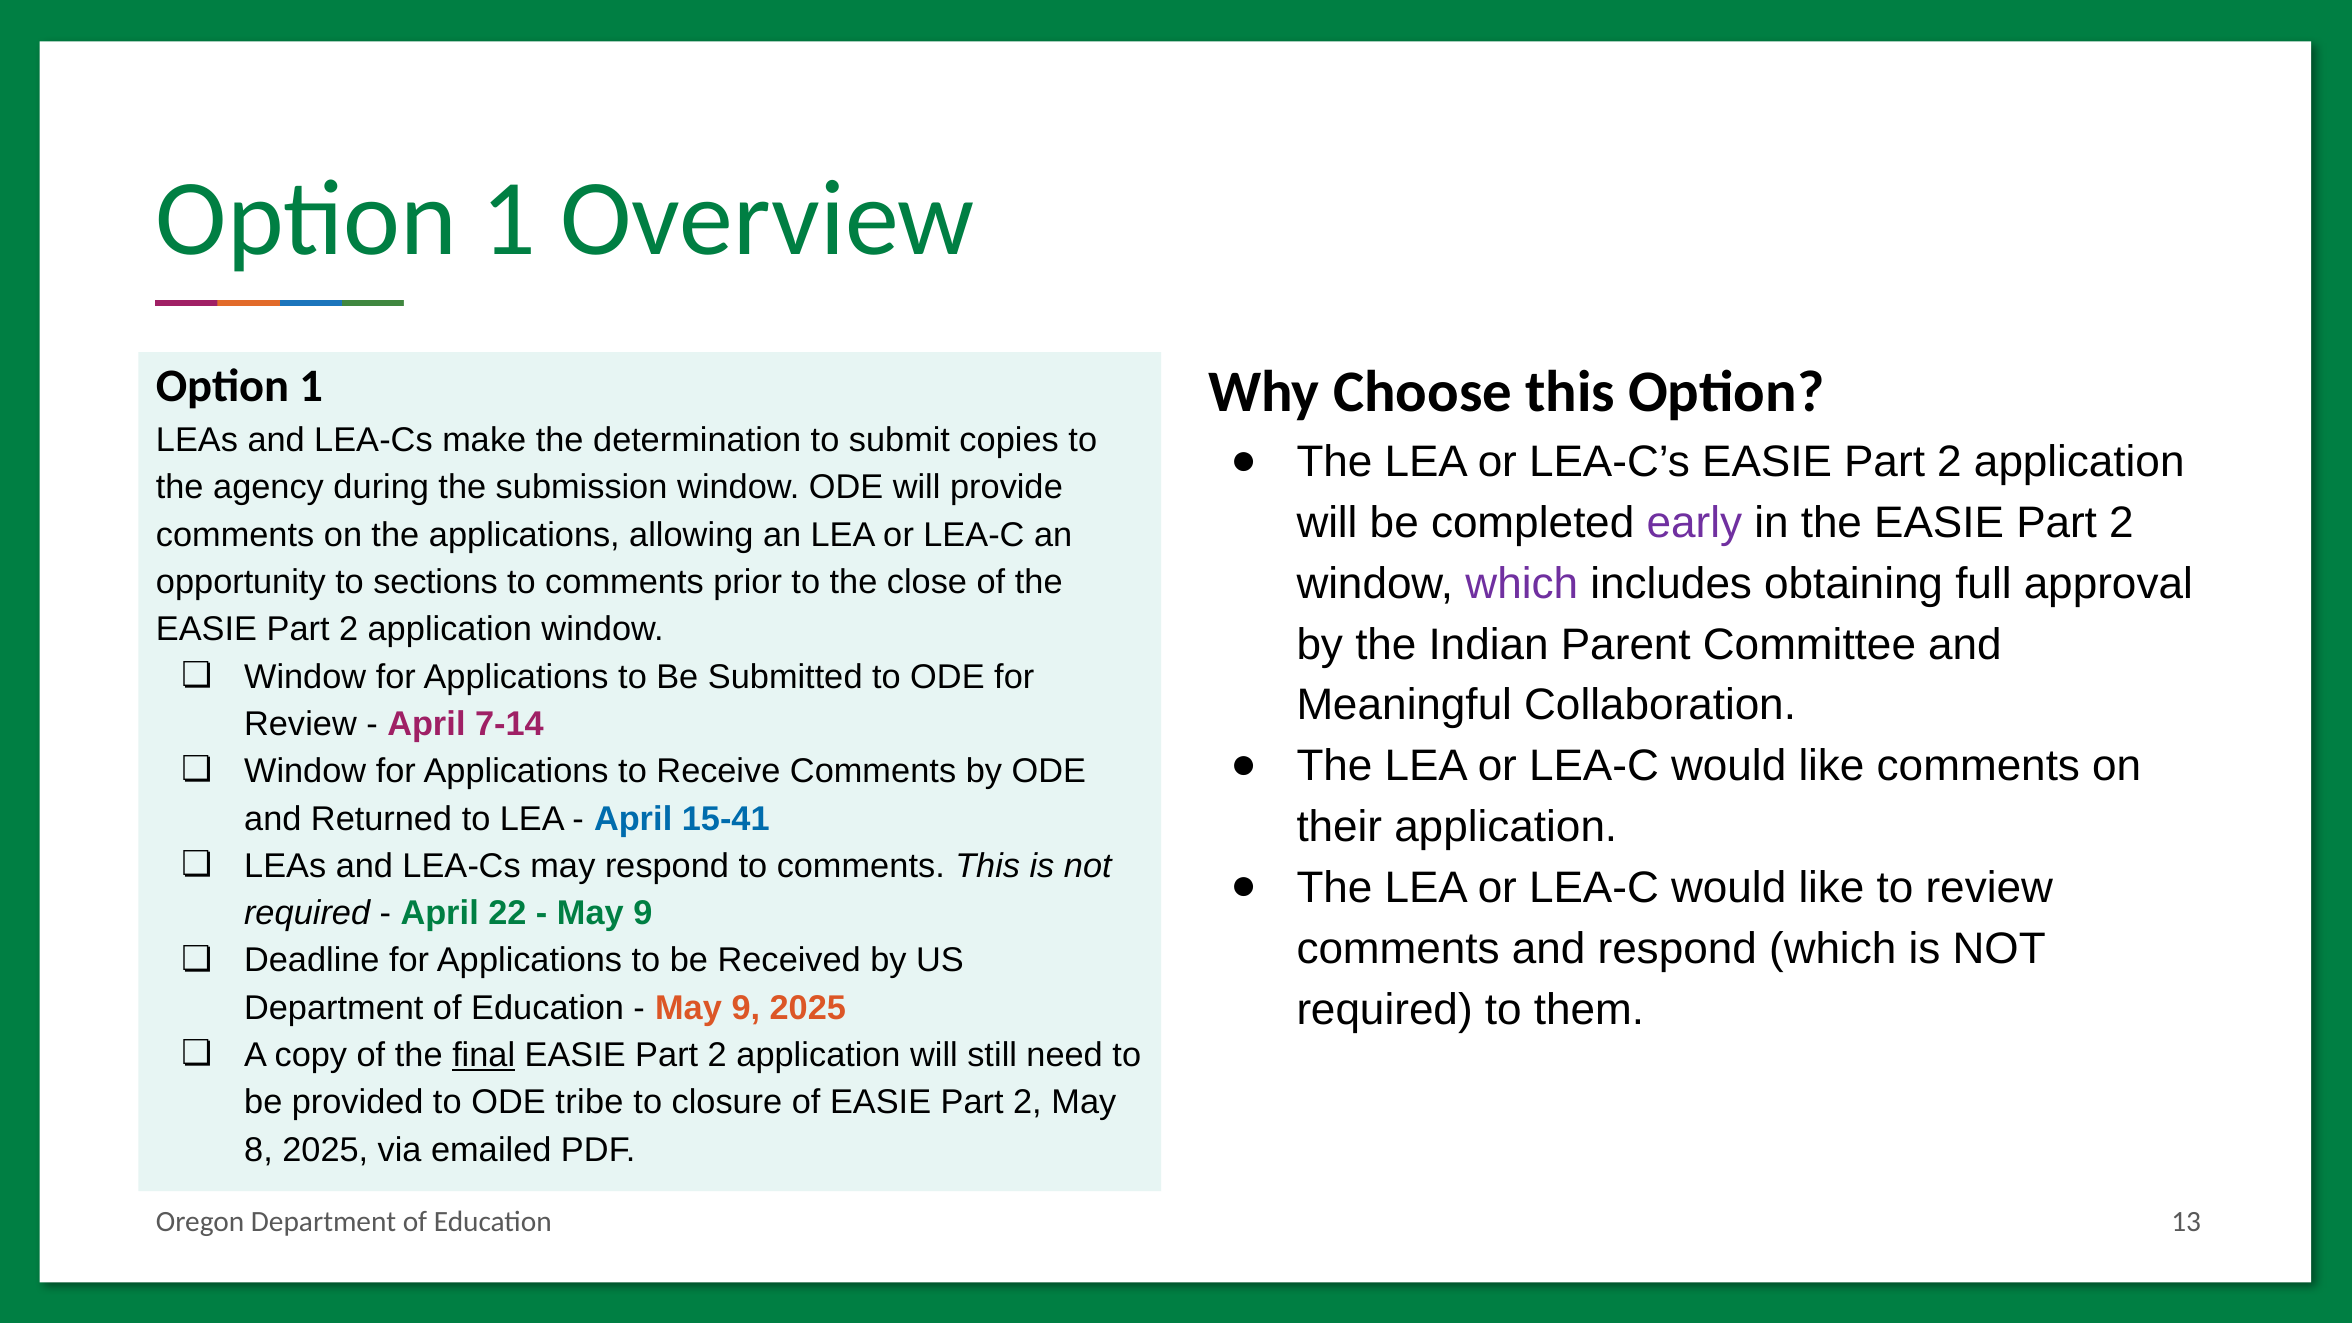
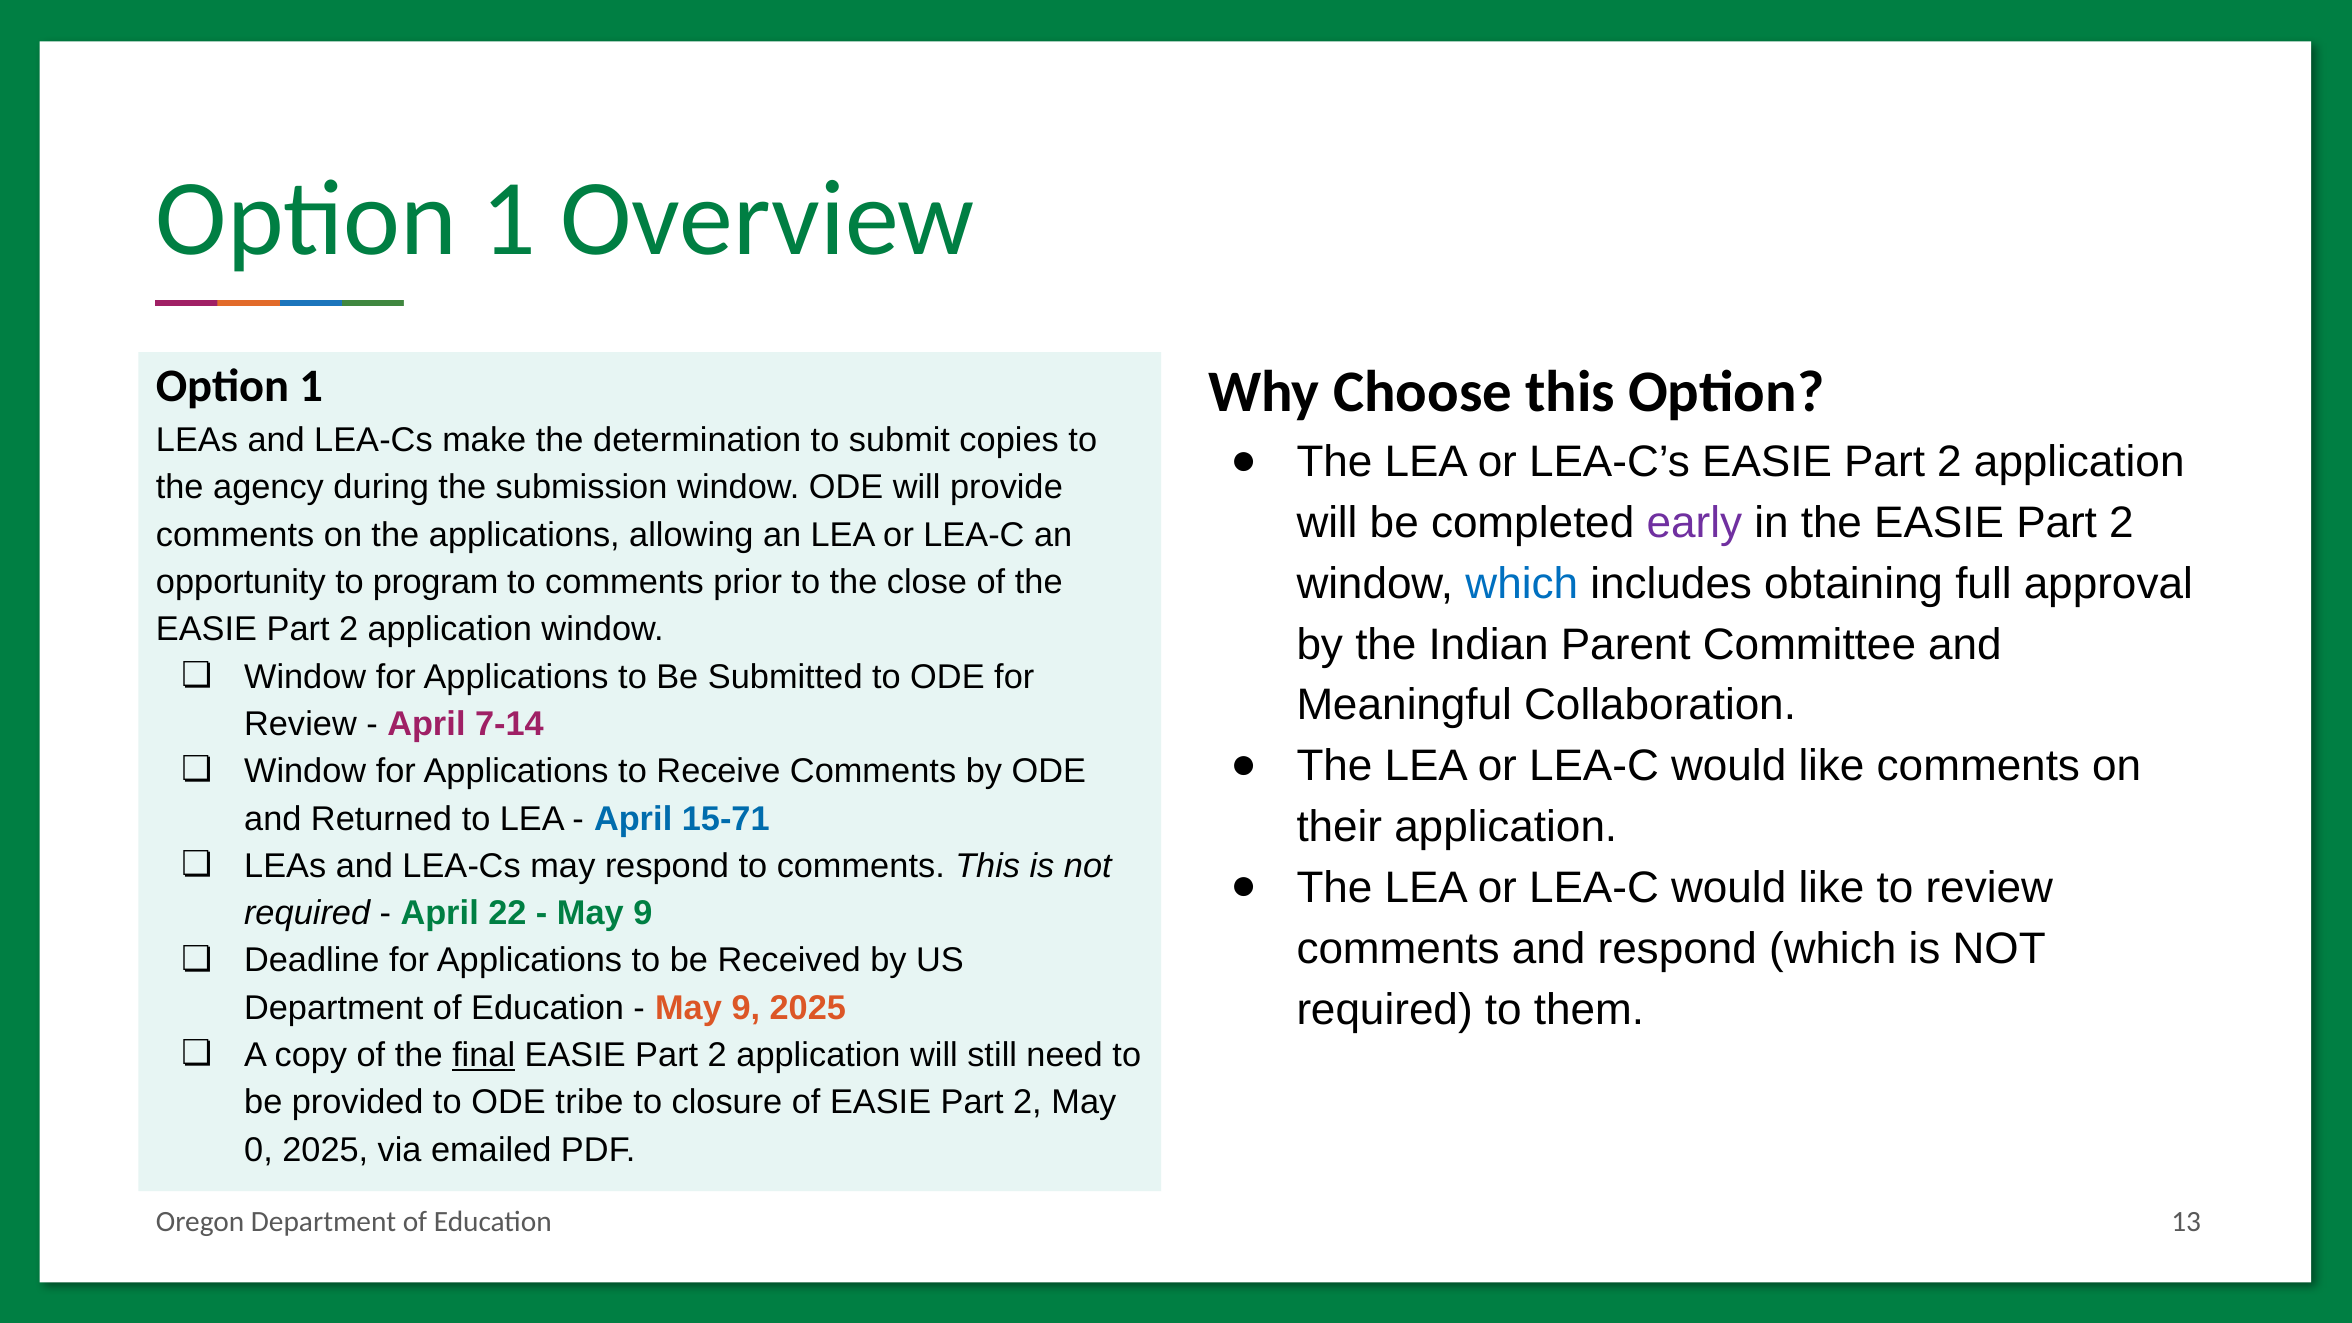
which colour: purple -> blue (1522, 584)
sections: sections -> program (436, 582)
15-41: 15-41 -> 15-71 (726, 819)
8: 8 -> 0 (258, 1150)
